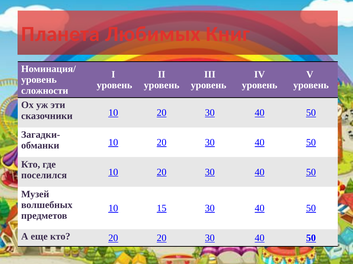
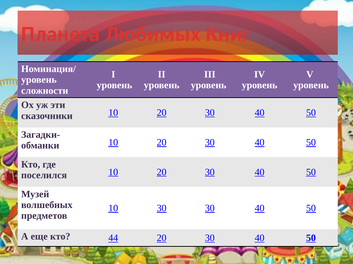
10 15: 15 -> 30 (162, 209)
кто 20: 20 -> 44 (113, 239)
